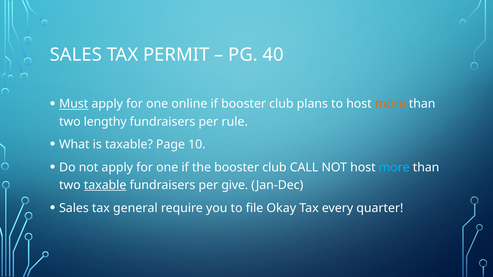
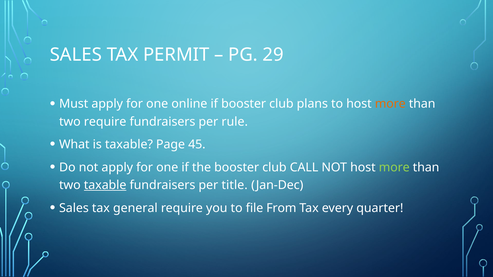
40: 40 -> 29 (273, 55)
Must underline: present -> none (74, 104)
two lengthy: lengthy -> require (105, 122)
10: 10 -> 45 (197, 145)
more colour: light blue -> light green (394, 168)
give: give -> title (235, 185)
Okay: Okay -> From (281, 208)
